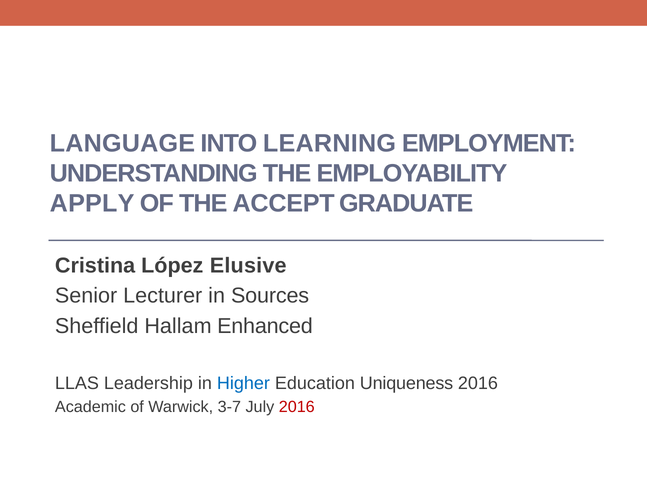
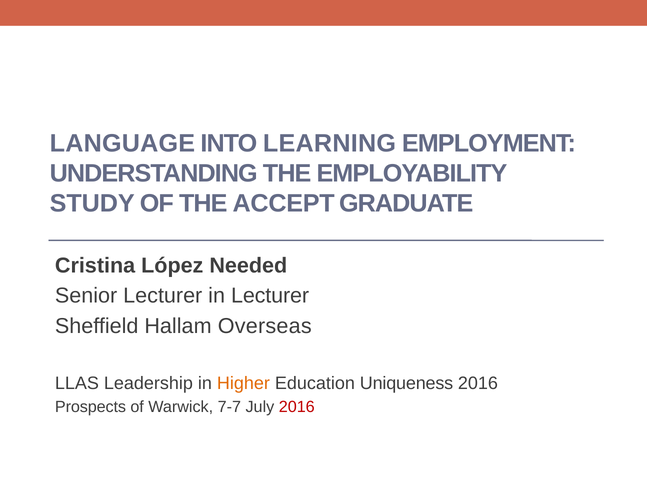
APPLY: APPLY -> STUDY (92, 204)
Elusive: Elusive -> Needed (248, 266)
in Sources: Sources -> Lecturer (270, 296)
Enhanced: Enhanced -> Overseas (265, 326)
Higher colour: blue -> orange (243, 383)
Academic: Academic -> Prospects (90, 407)
3-7: 3-7 -> 7-7 (229, 407)
